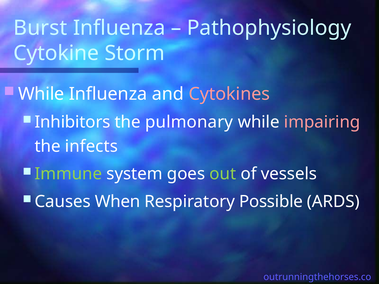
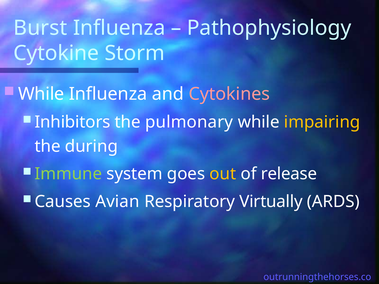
impairing colour: pink -> yellow (322, 122)
infects: infects -> during (91, 146)
out colour: light green -> yellow (223, 174)
vessels: vessels -> release (289, 174)
When: When -> Avian (117, 202)
Possible: Possible -> Virtually (271, 202)
